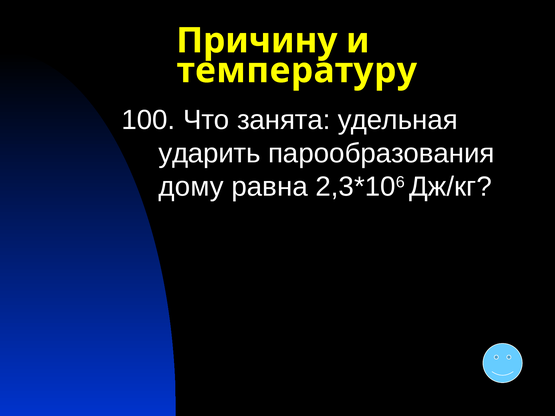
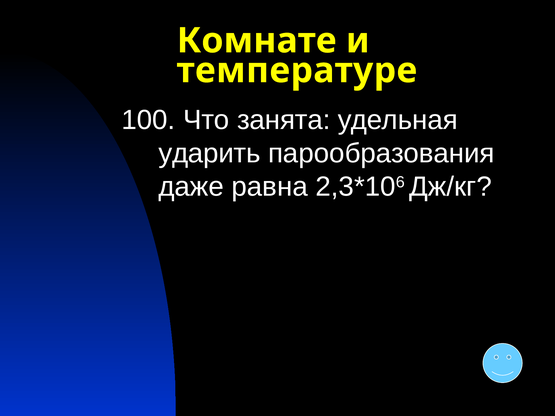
Причину: Причину -> Комнате (257, 41)
температуру: температуру -> температуре (297, 71)
дому: дому -> даже (191, 187)
